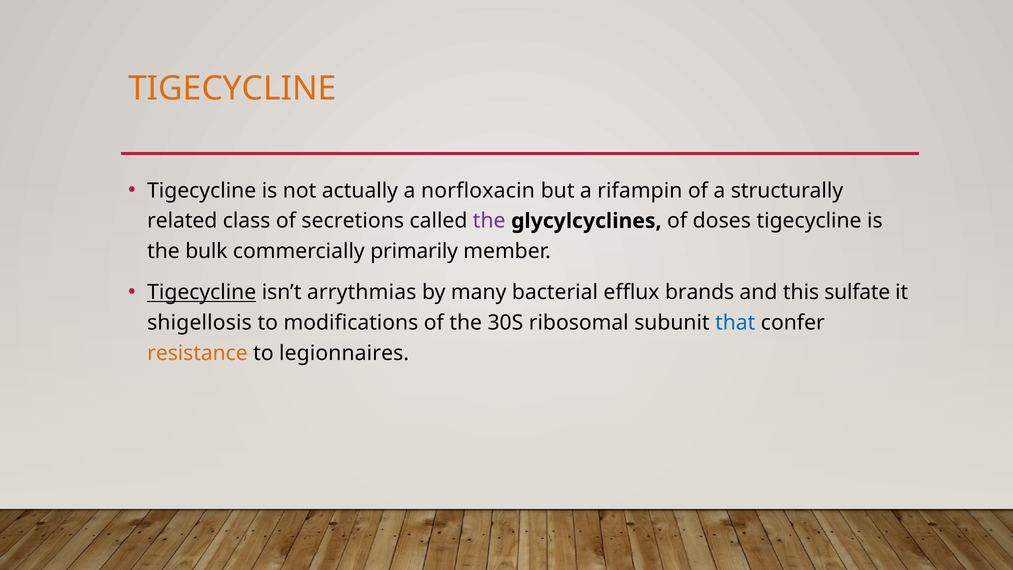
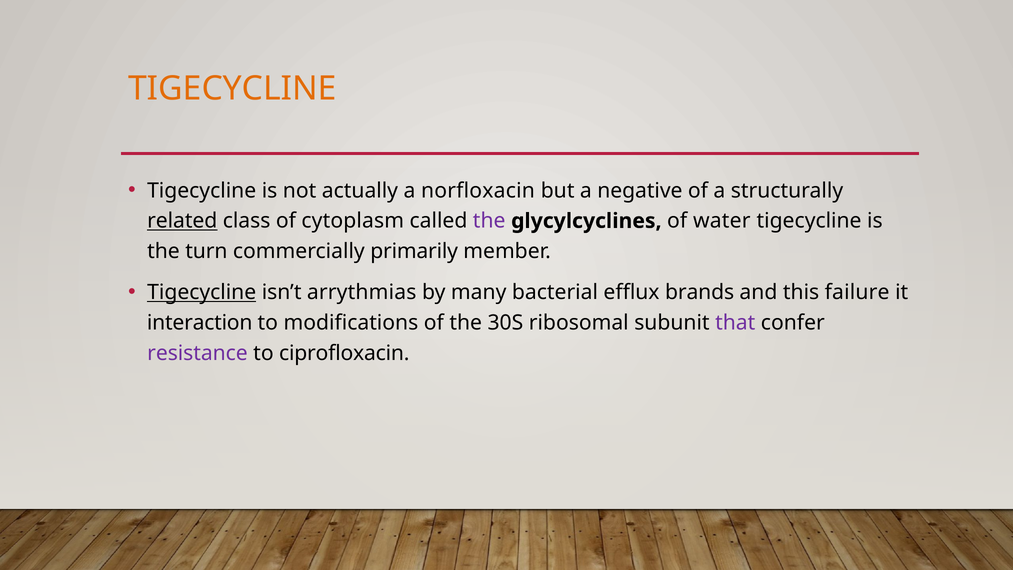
rifampin: rifampin -> negative (640, 190)
related underline: none -> present (182, 221)
secretions: secretions -> cytoplasm (353, 221)
doses: doses -> water (722, 221)
bulk: bulk -> turn (206, 251)
sulfate: sulfate -> failure (857, 292)
shigellosis: shigellosis -> interaction (200, 323)
that colour: blue -> purple (735, 323)
resistance colour: orange -> purple (197, 353)
legionnaires: legionnaires -> ciprofloxacin (344, 353)
